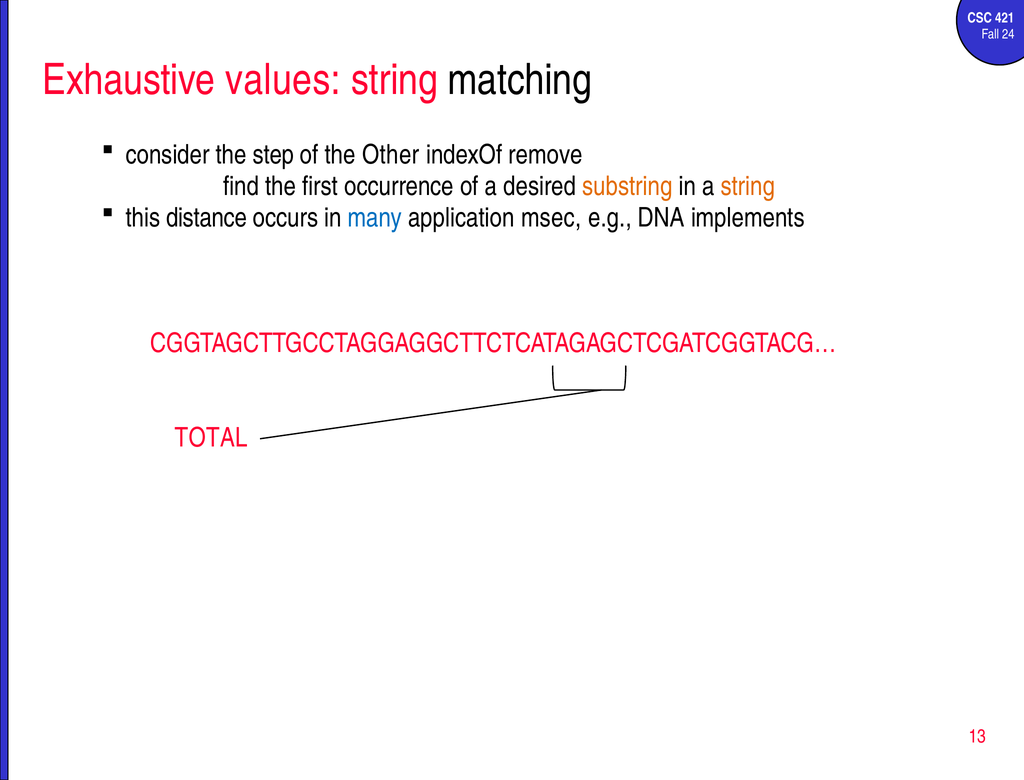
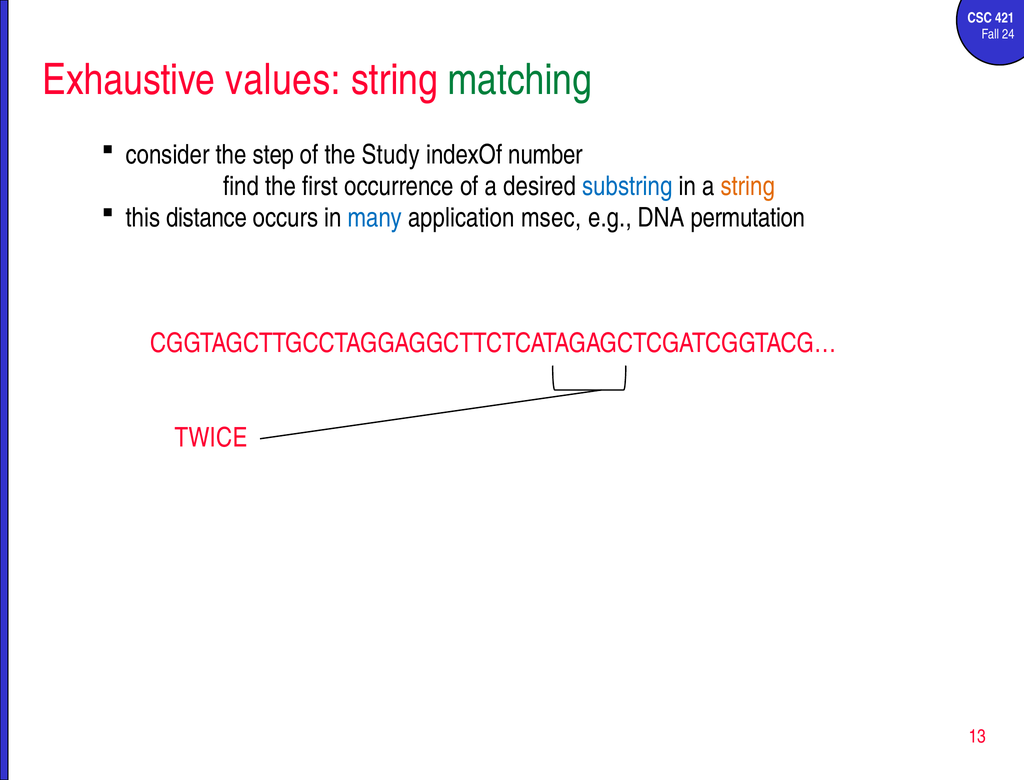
matching colour: black -> green (520, 80)
Other: Other -> Study (391, 155)
remove: remove -> number (546, 155)
substring colour: orange -> blue (627, 186)
implements: implements -> permutation (748, 218)
TOTAL: TOTAL -> TWICE (211, 438)
